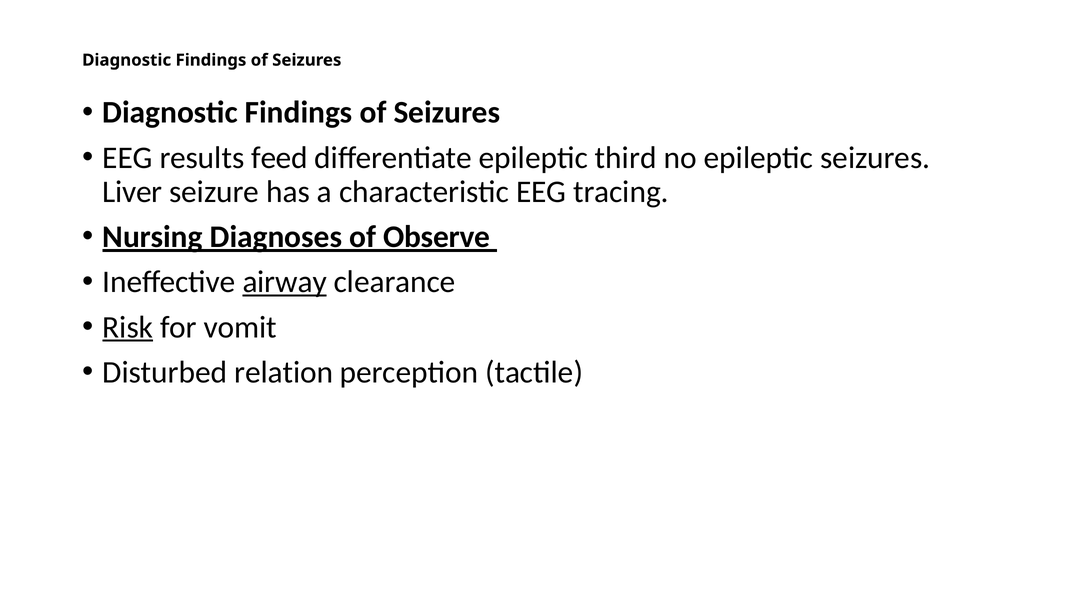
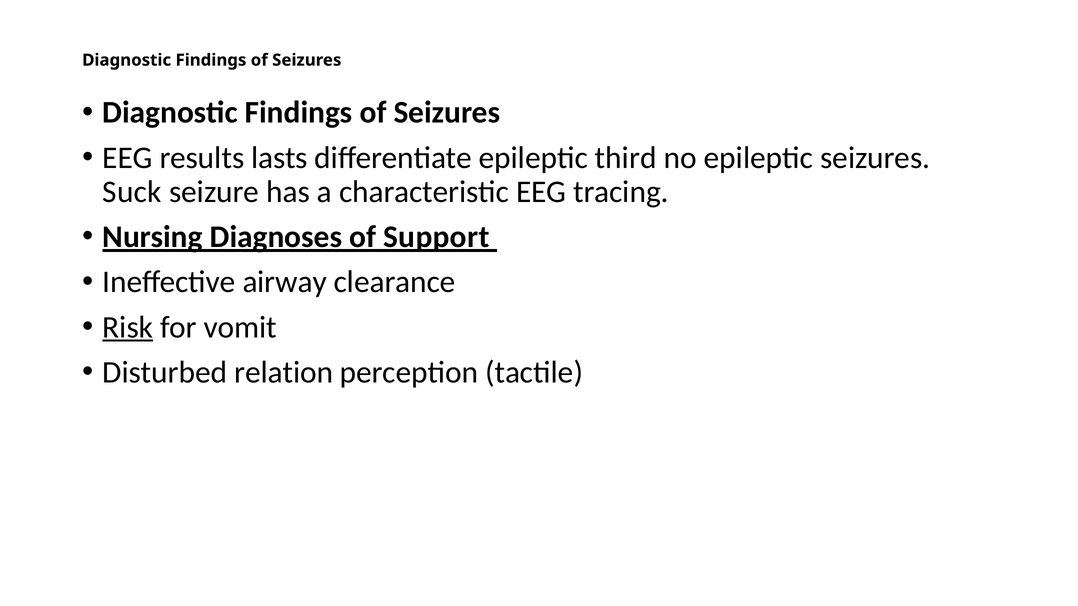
feed: feed -> lasts (280, 158)
Liver: Liver -> Suck (132, 192)
Observe: Observe -> Support (436, 237)
airway underline: present -> none (285, 282)
